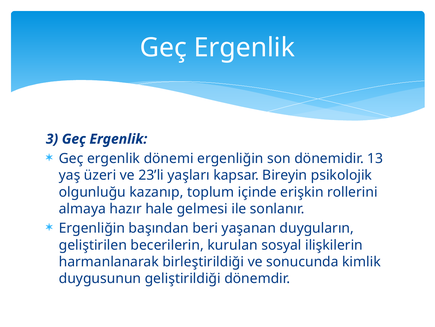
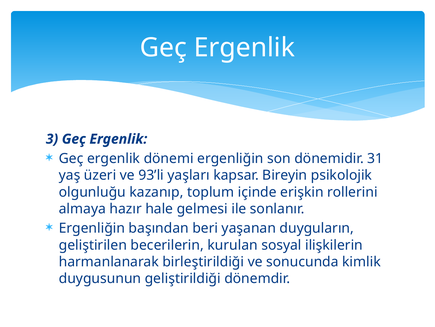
13: 13 -> 31 (375, 158)
23’li: 23’li -> 93’li (151, 175)
